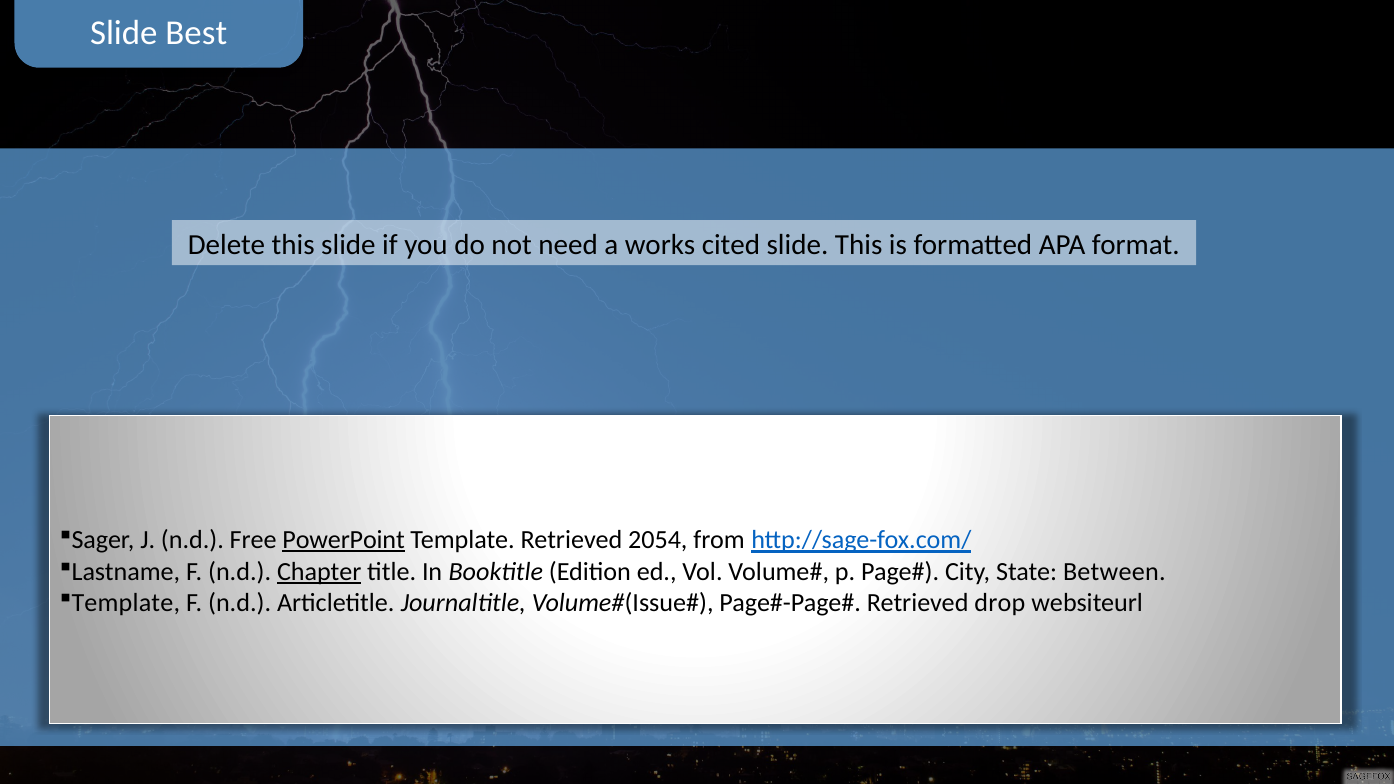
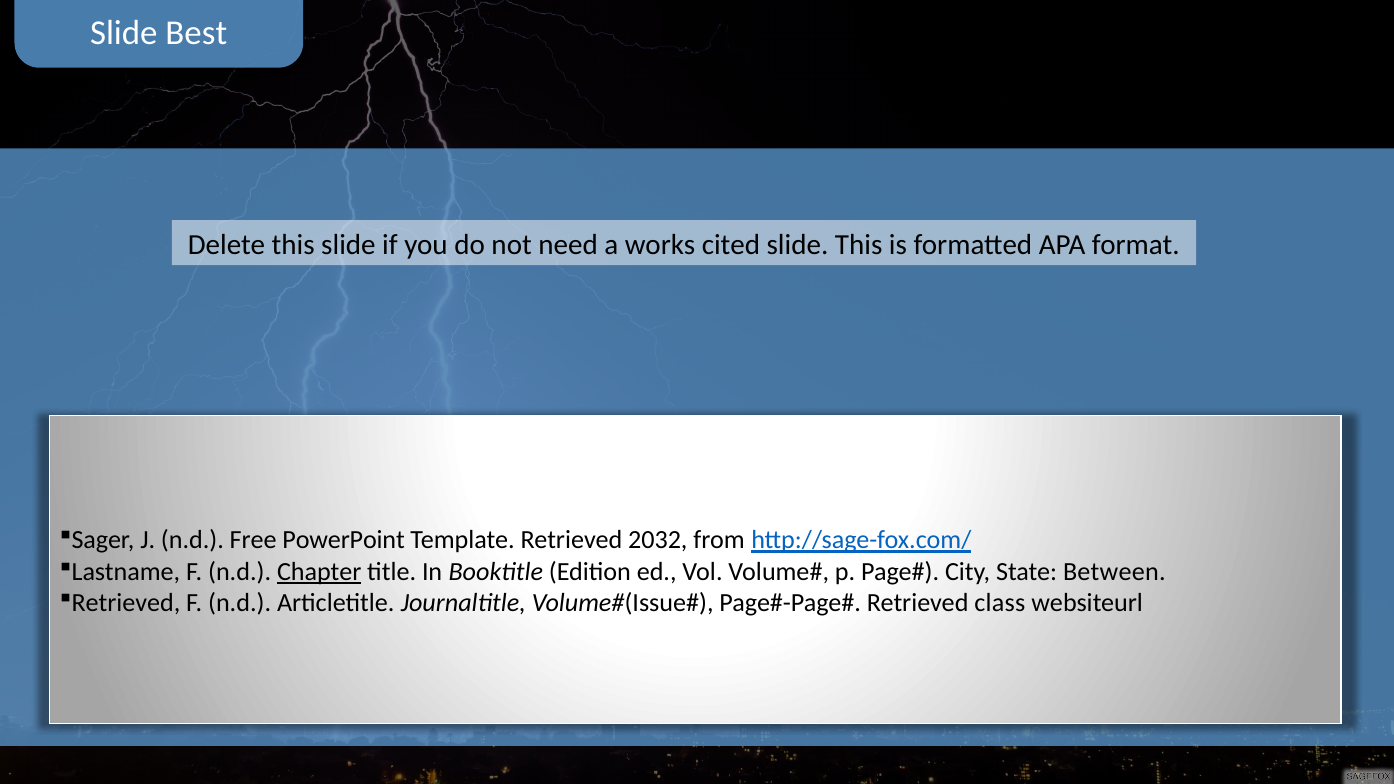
PowerPoint underline: present -> none (344, 540)
2054: 2054 -> 2032 (658, 540)
Template: Template -> Retrieved (126, 603)
drop: drop -> class (1000, 603)
